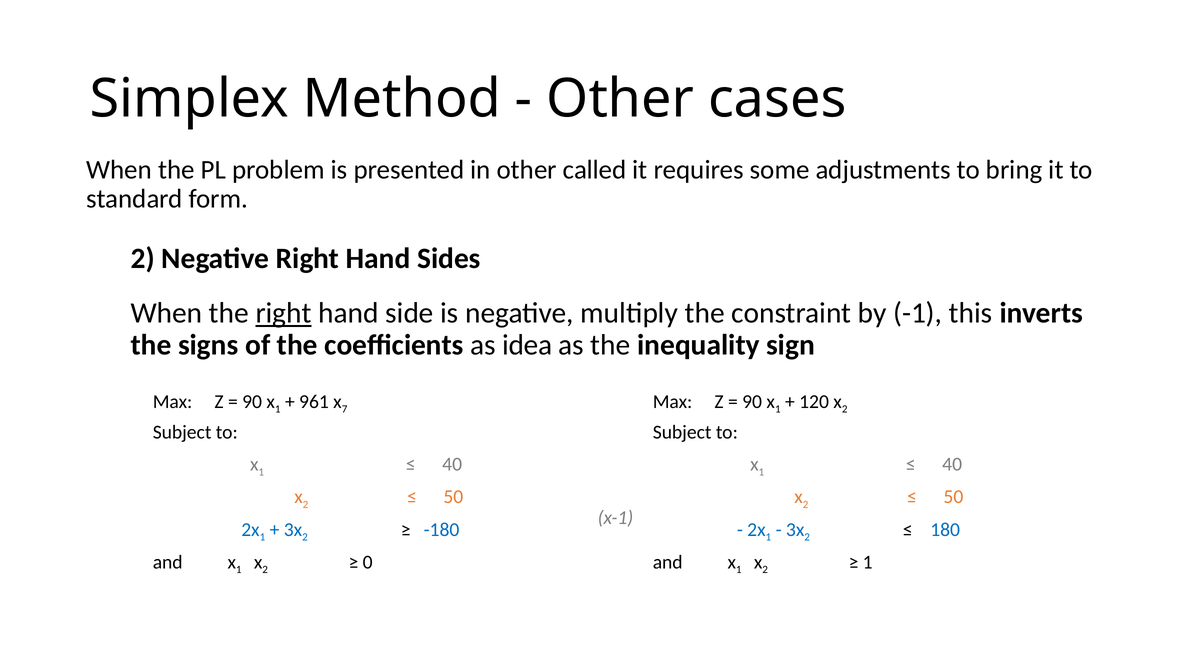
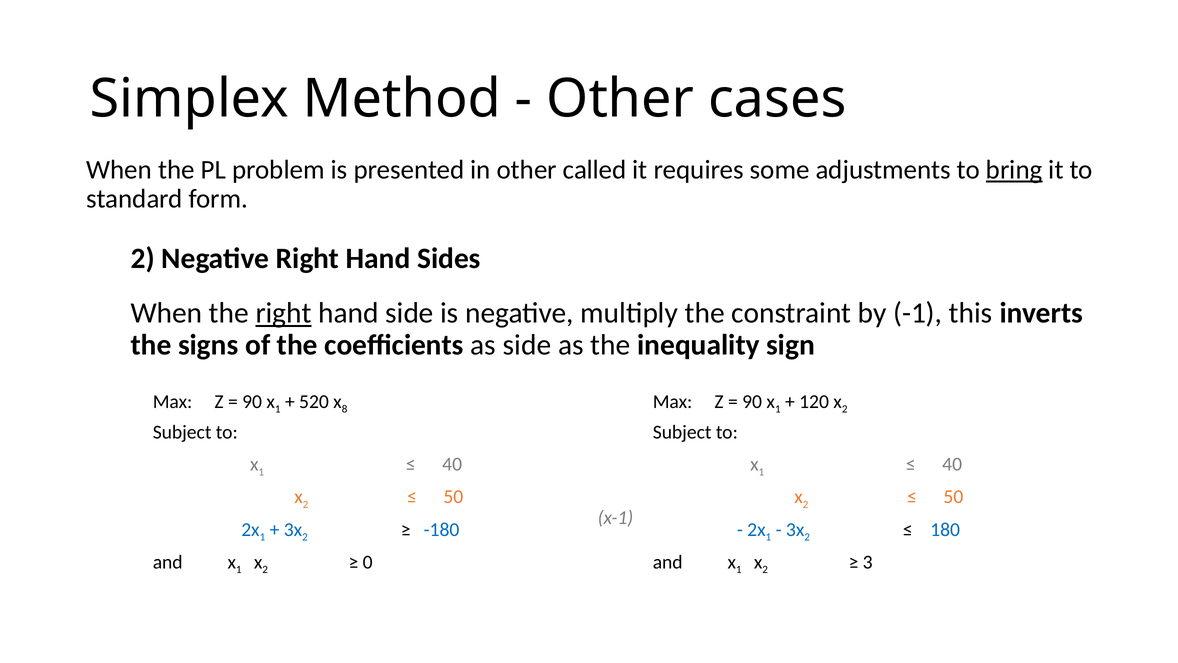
bring underline: none -> present (1014, 170)
as idea: idea -> side (527, 345)
961: 961 -> 520 (314, 402)
7: 7 -> 8 (345, 409)
1: 1 -> 3 (868, 562)
